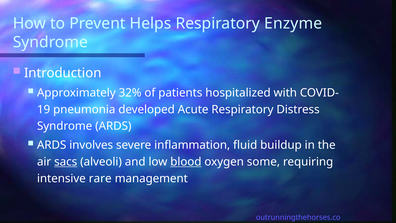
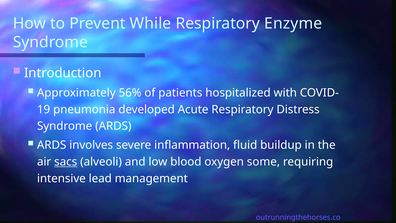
Helps: Helps -> While (151, 23)
32%: 32% -> 56% (130, 93)
blood underline: present -> none (186, 162)
rare: rare -> lead (100, 178)
